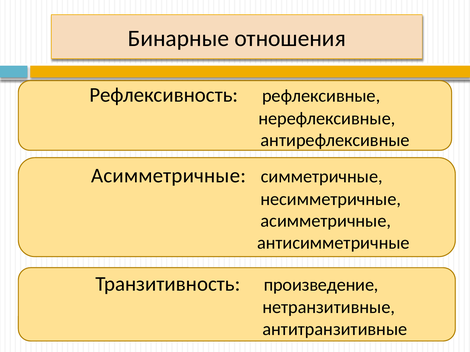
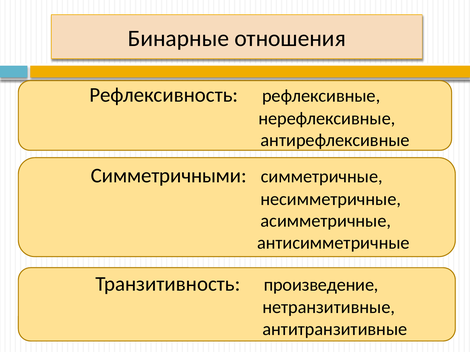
Асимметричные: Асимметричные -> Симметричными (169, 176)
